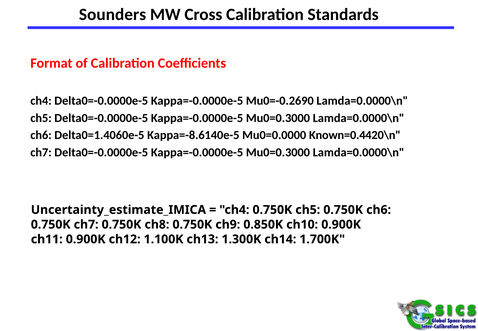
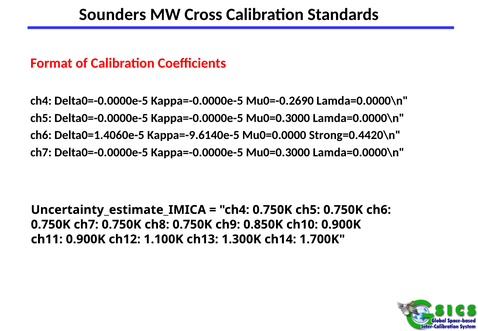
Kappa=-8.6140e-5: Kappa=-8.6140e-5 -> Kappa=-9.6140e-5 (193, 135)
Known=0.4420\n: Known=0.4420\n -> Strong=0.4420\n (355, 135)
